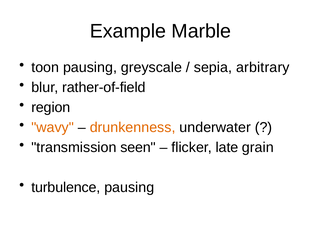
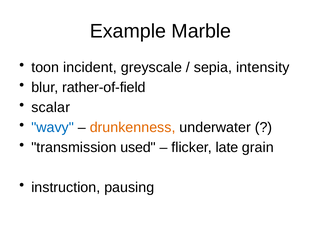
toon pausing: pausing -> incident (90, 67)
arbitrary: arbitrary -> intensity (263, 67)
region: region -> scalar (51, 107)
wavy colour: orange -> blue (53, 127)
seen: seen -> used (138, 147)
turbulence: turbulence -> instruction (66, 187)
